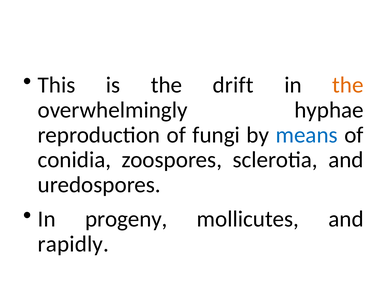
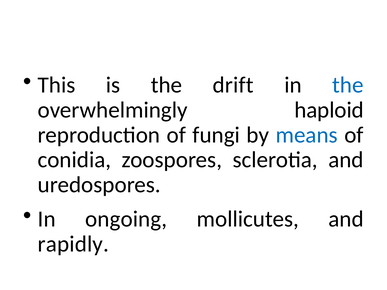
the colour: orange -> blue (348, 85)
hyphae: hyphae -> haploid (329, 110)
progeny: progeny -> ongoing (126, 219)
